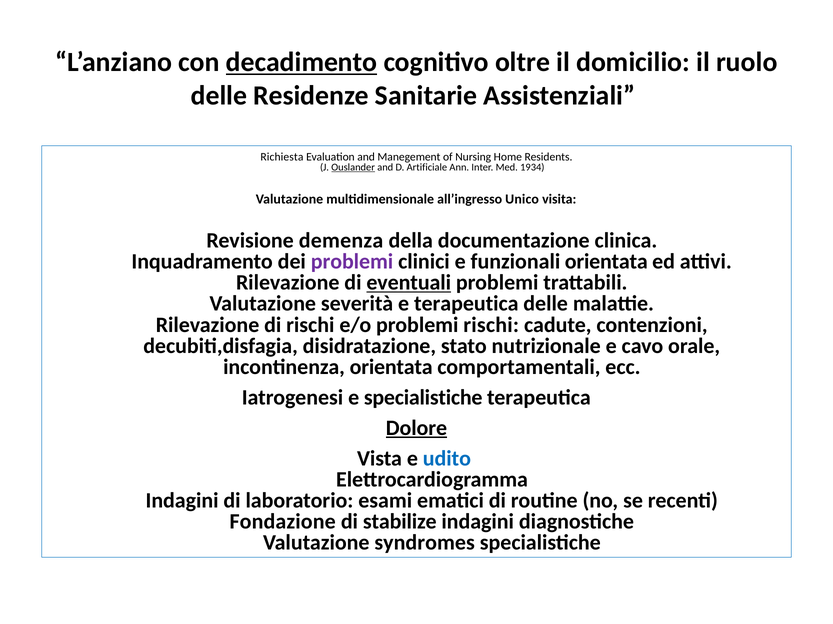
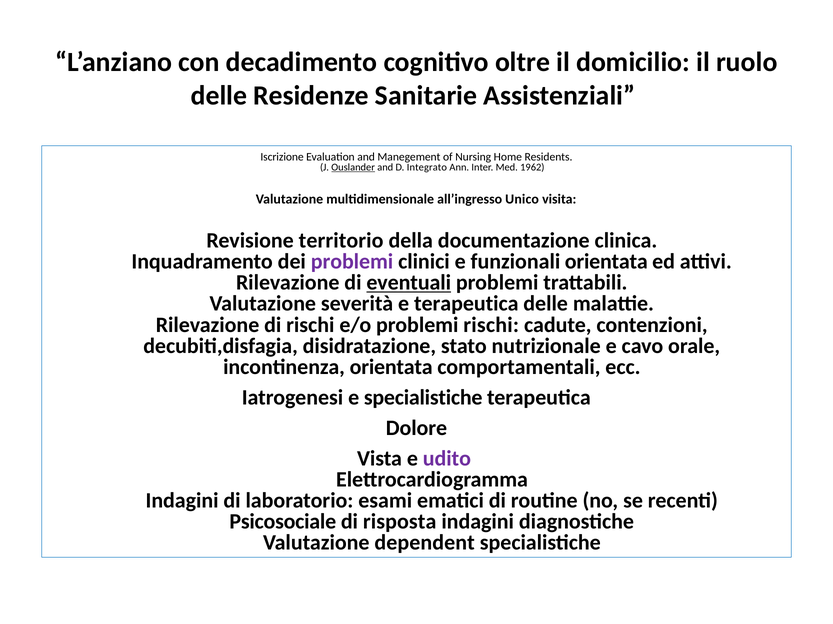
decadimento underline: present -> none (302, 62)
Richiesta: Richiesta -> Iscrizione (282, 157)
Artificiale: Artificiale -> Integrato (427, 168)
1934: 1934 -> 1962 (532, 168)
demenza: demenza -> territorio (341, 241)
Dolore underline: present -> none (416, 428)
udito colour: blue -> purple (447, 459)
Fondazione: Fondazione -> Psicosociale (283, 522)
stabilize: stabilize -> risposta (400, 522)
syndromes: syndromes -> dependent (425, 543)
